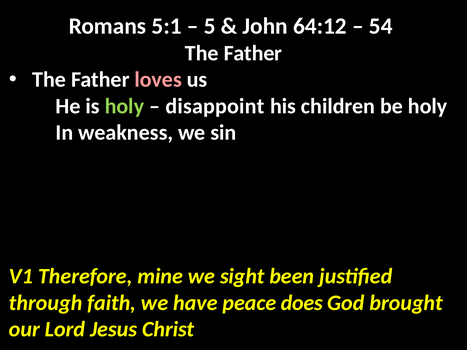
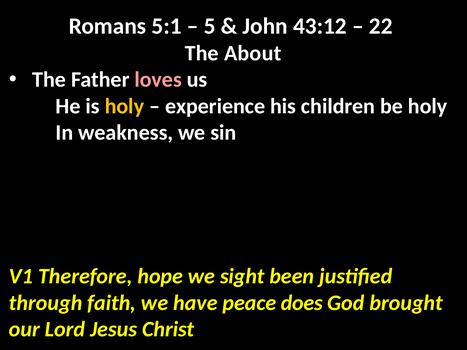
64:12: 64:12 -> 43:12 (320, 26)
54: 54 -> 22 (381, 26)
Father: Father -> About (253, 53)
holy colour: light green -> yellow (124, 106)
disappoint: disappoint -> experience (215, 106)
mine: mine -> hope (160, 277)
